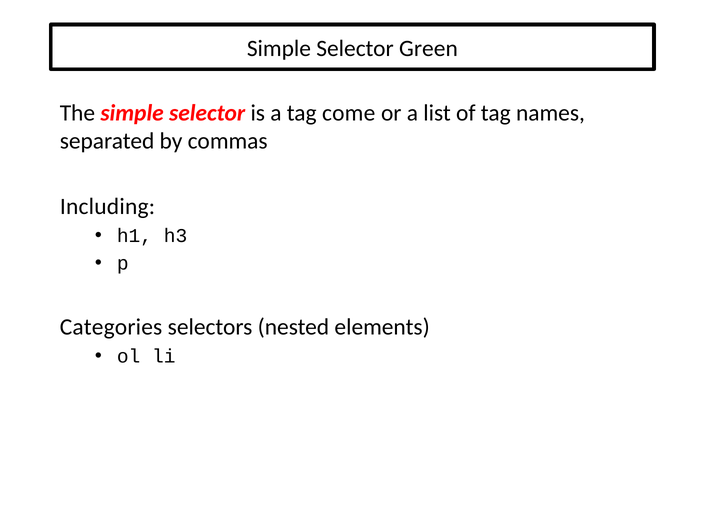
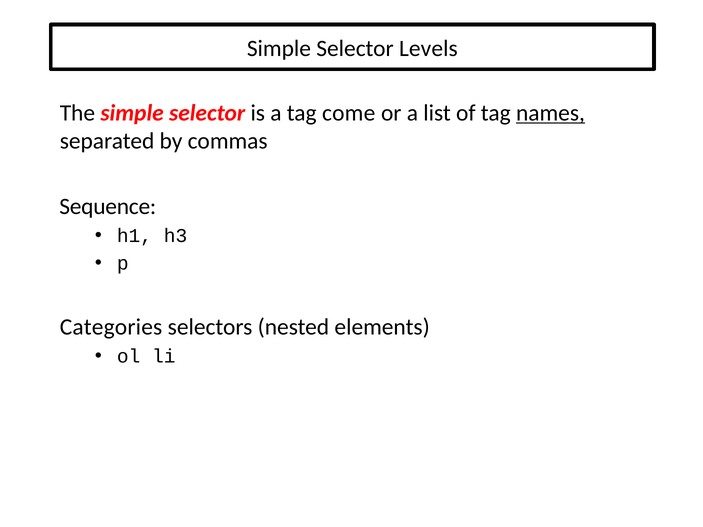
Green: Green -> Levels (428, 49)
names underline: none -> present (550, 113)
Including: Including -> Sequence (108, 207)
